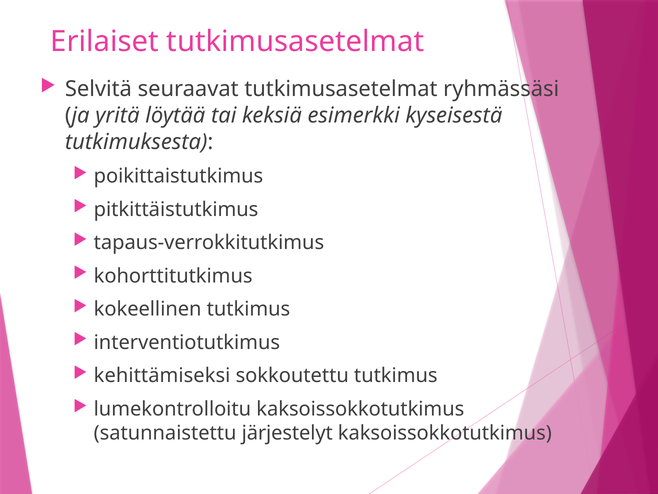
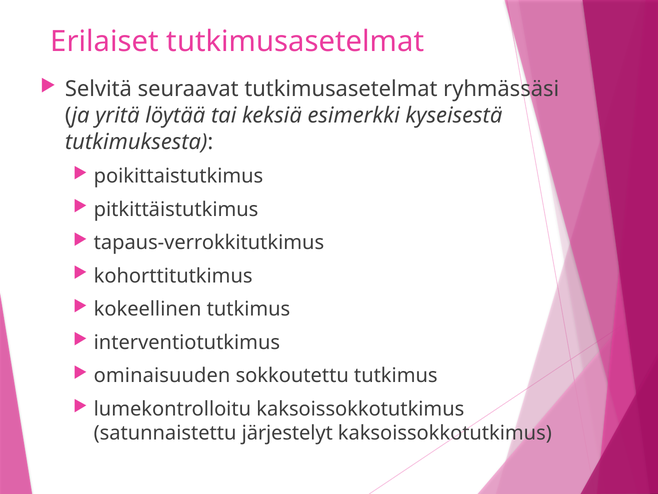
kehittämiseksi: kehittämiseksi -> ominaisuuden (162, 375)
